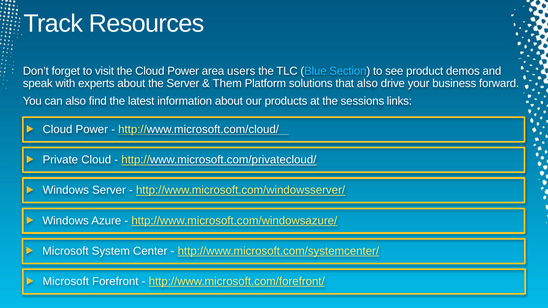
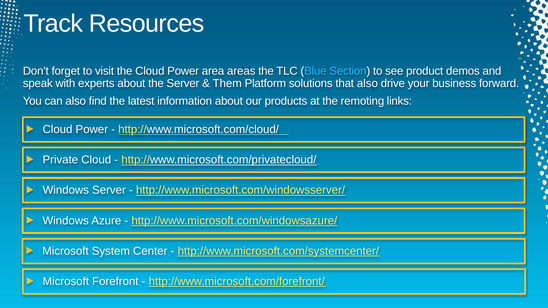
users: users -> areas (241, 71)
sessions: sessions -> remoting (362, 101)
